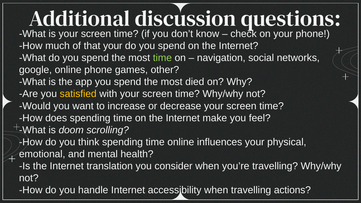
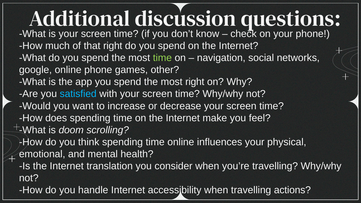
that your: your -> right (113, 46)
most died: died -> right (195, 82)
satisfied colour: yellow -> light blue (78, 94)
